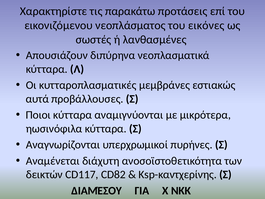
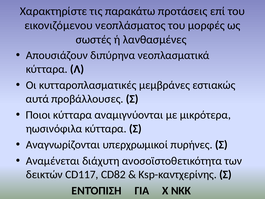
εικόνες: εικόνες -> μορφές (206, 25)
ΔΙΑΜΈΣΟΥ: ΔΙΑΜΈΣΟΥ -> ΕΝΤΌΠΙΣΗ (97, 190)
